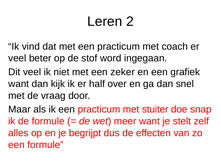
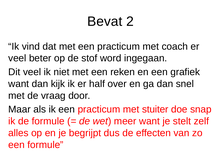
Leren: Leren -> Bevat (105, 21)
zeker: zeker -> reken (123, 72)
